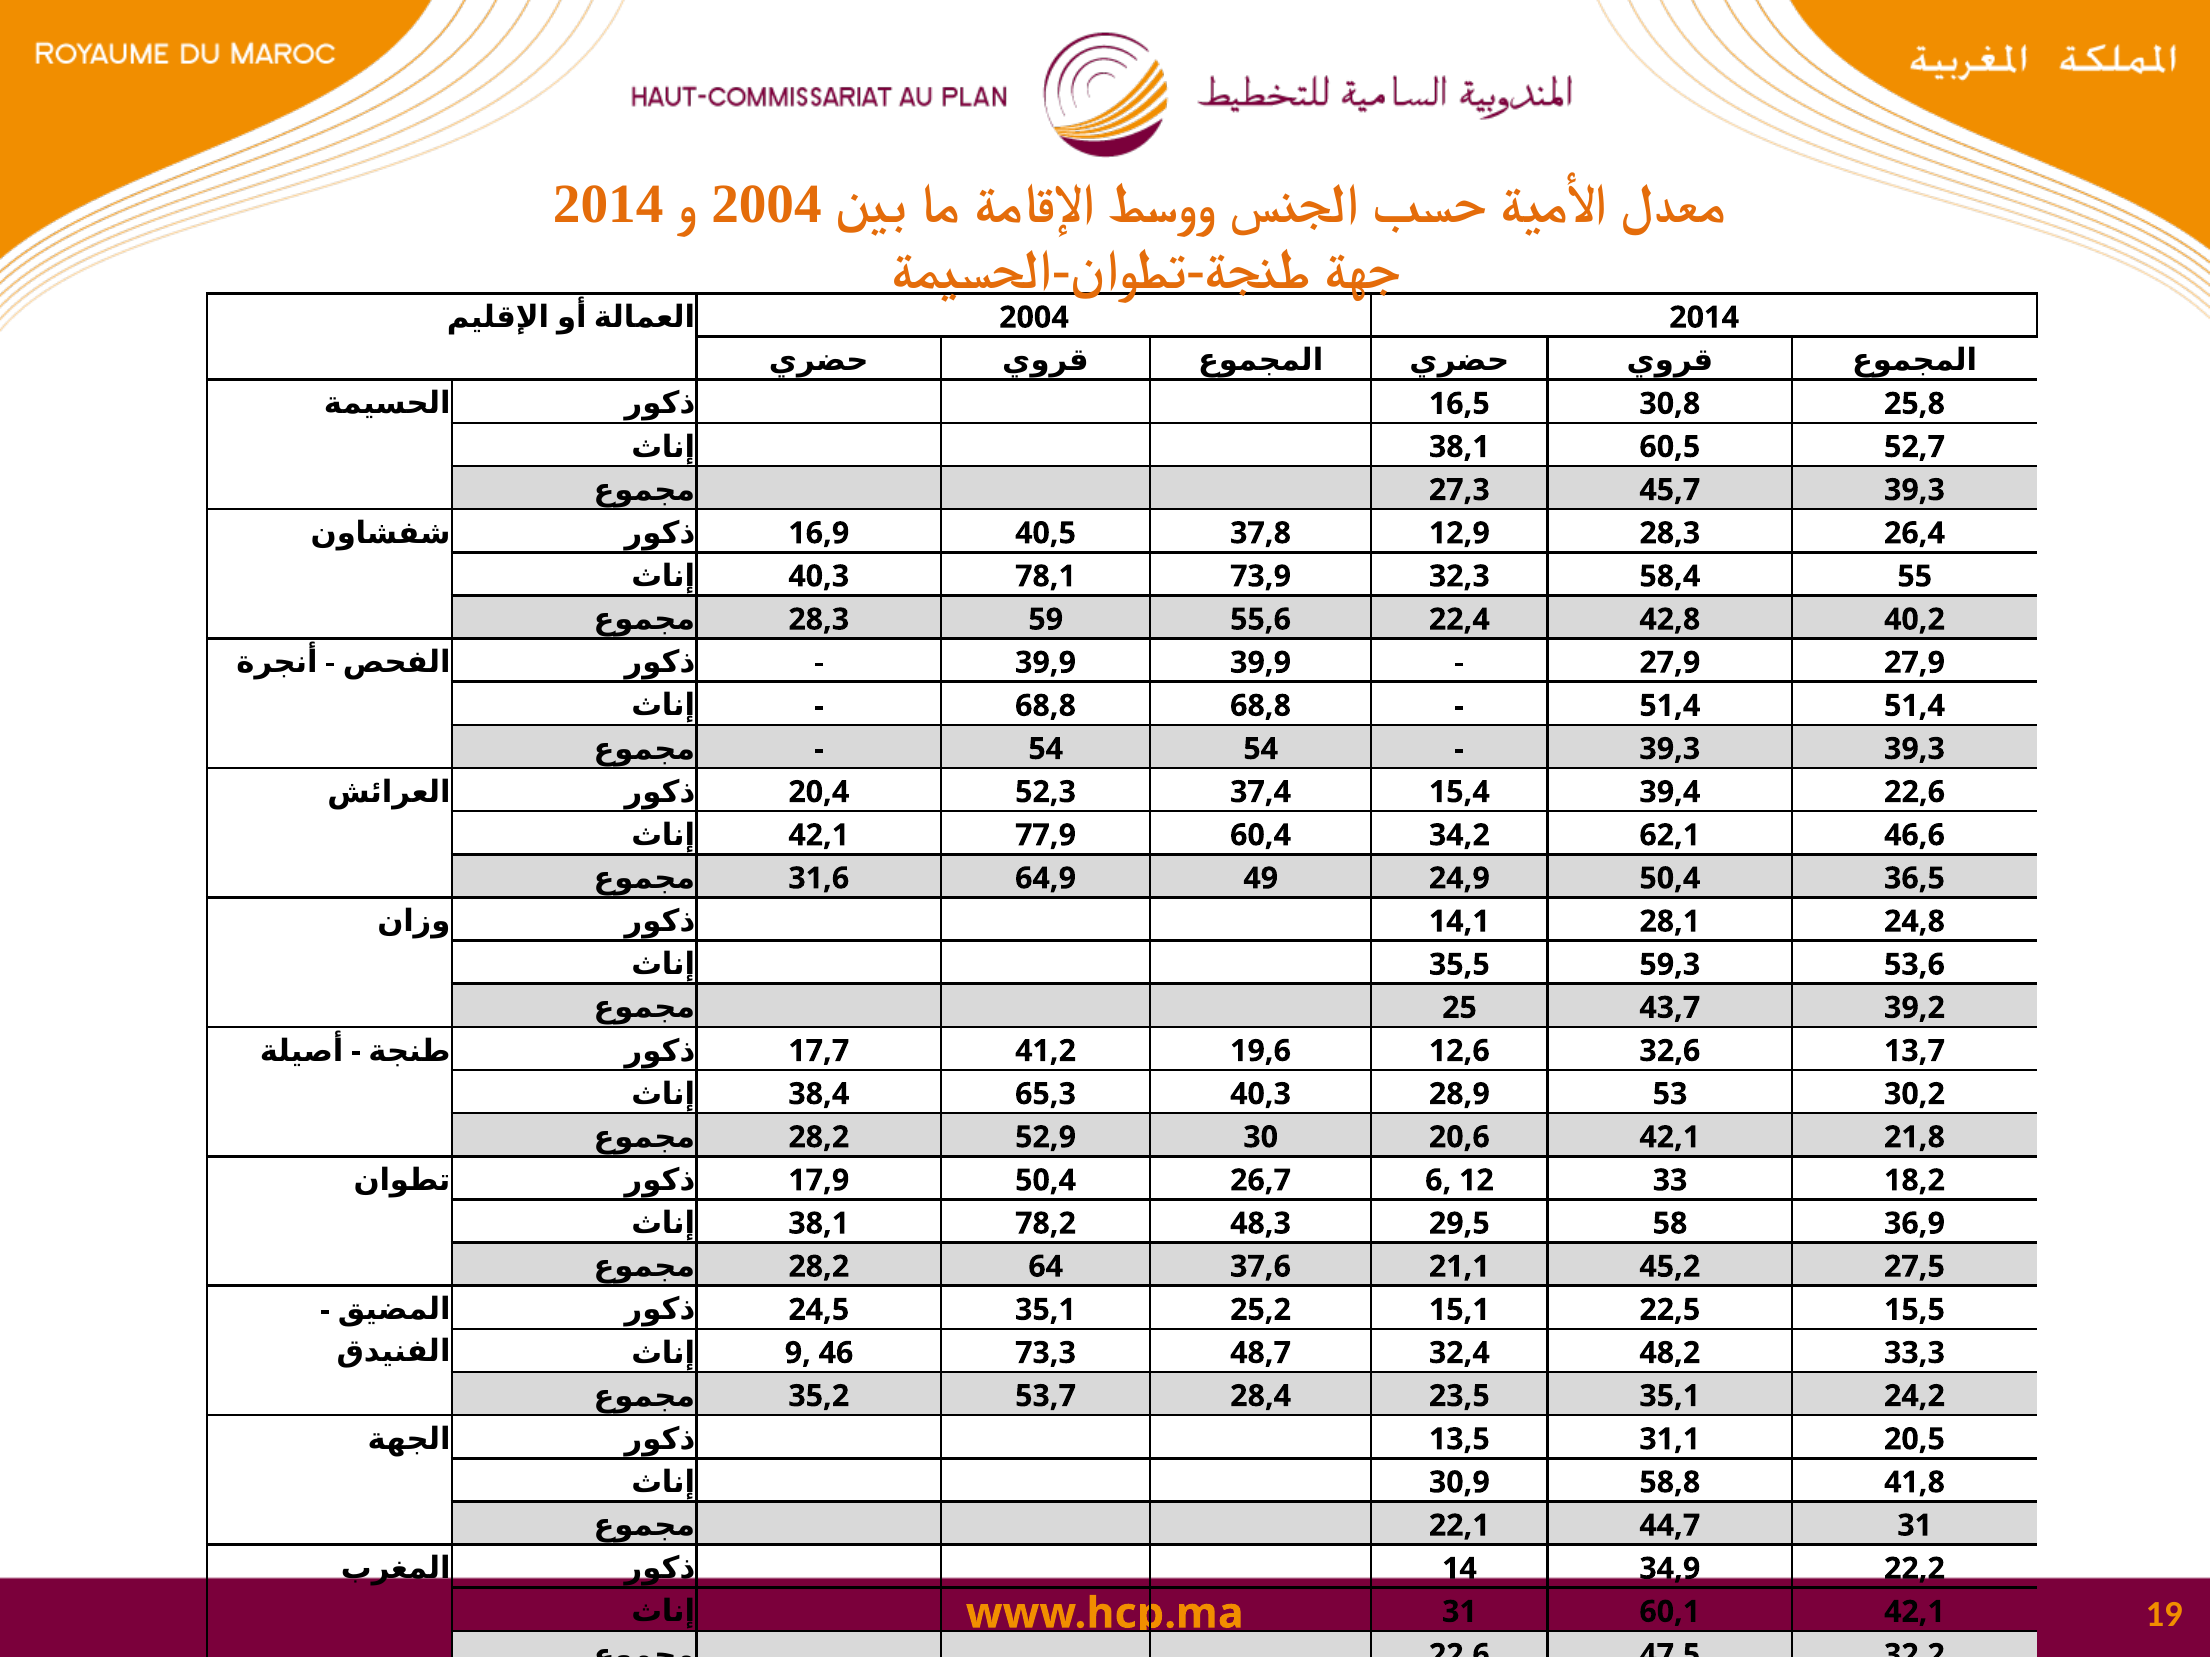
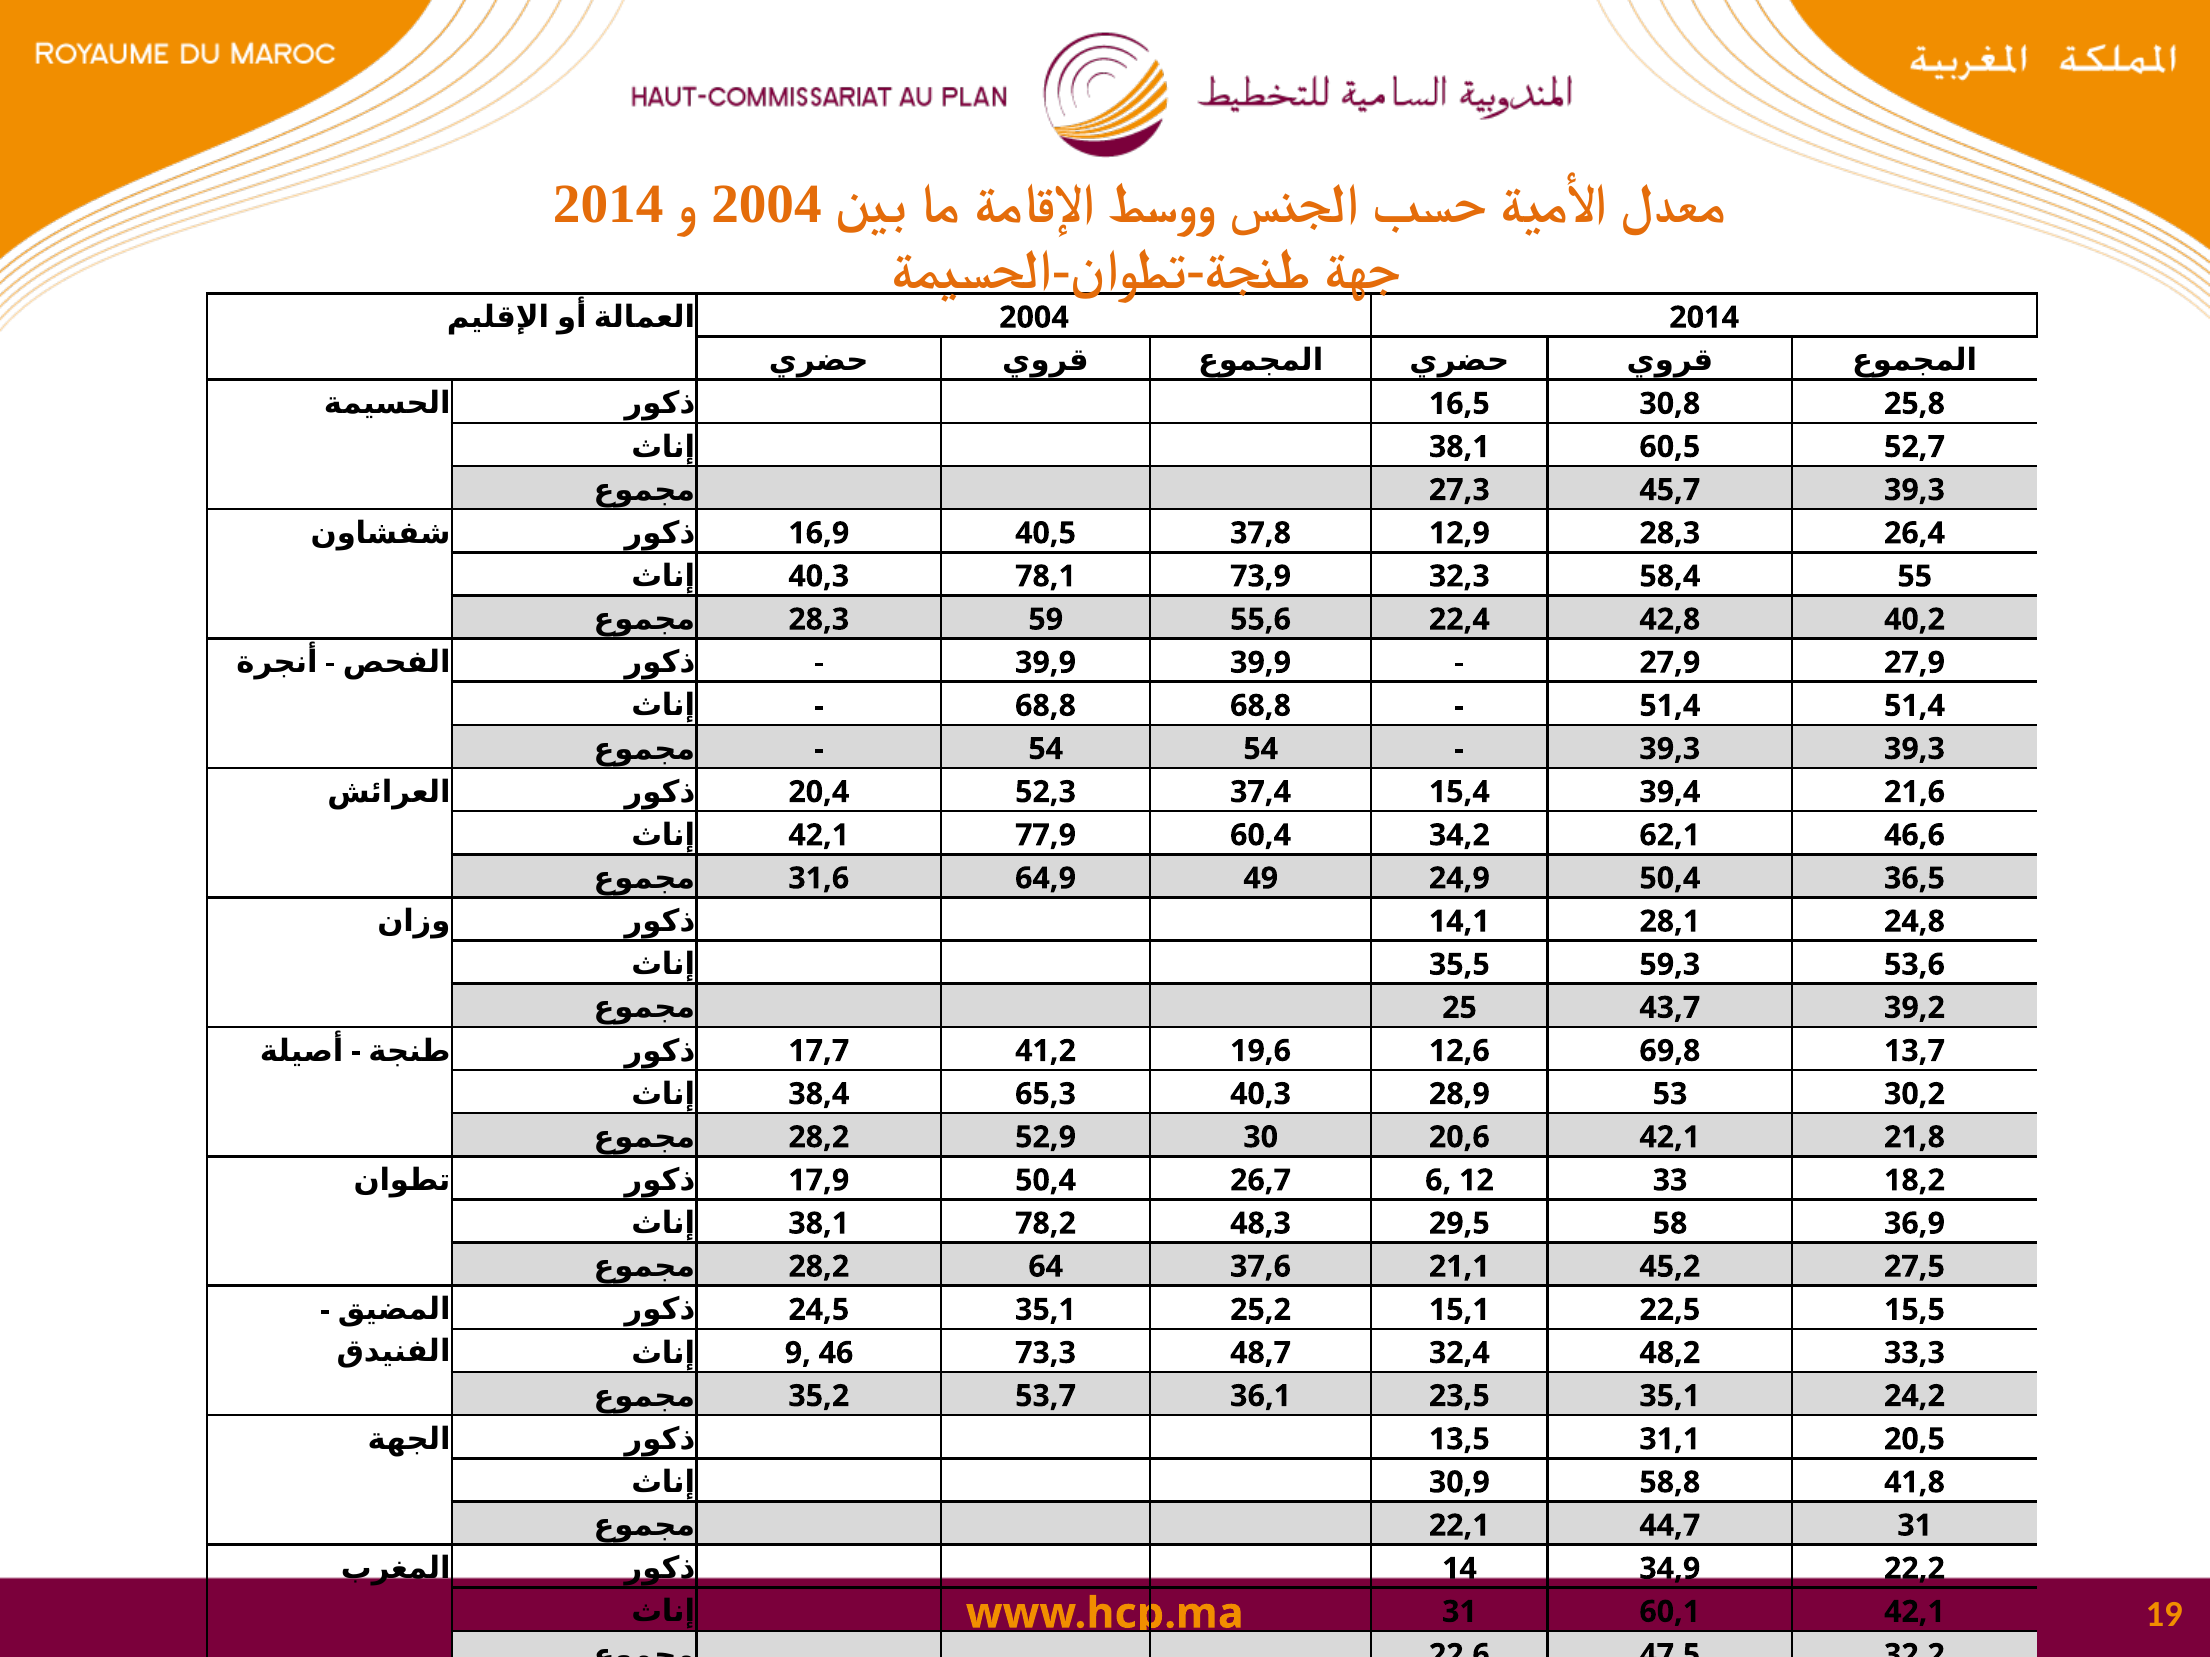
39,4 22,6: 22,6 -> 21,6 (1915, 792)
32,6: 32,6 -> 69,8 (1670, 1051)
28,4: 28,4 -> 36,1 (1261, 1396)
